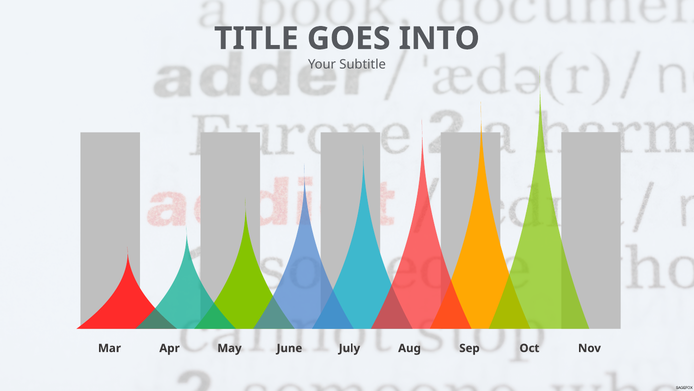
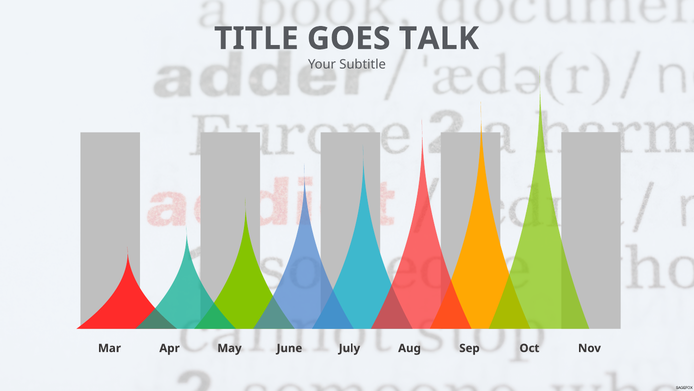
INTO: INTO -> TALK (439, 39)
